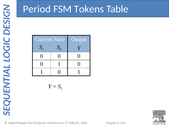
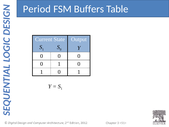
Tokens: Tokens -> Buffers (89, 9)
